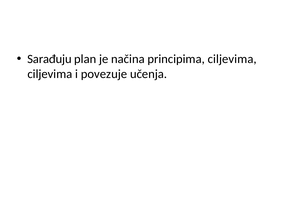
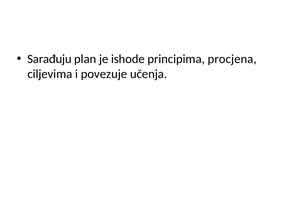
načina: načina -> ishode (128, 59)
principima ciljevima: ciljevima -> procjena (232, 59)
